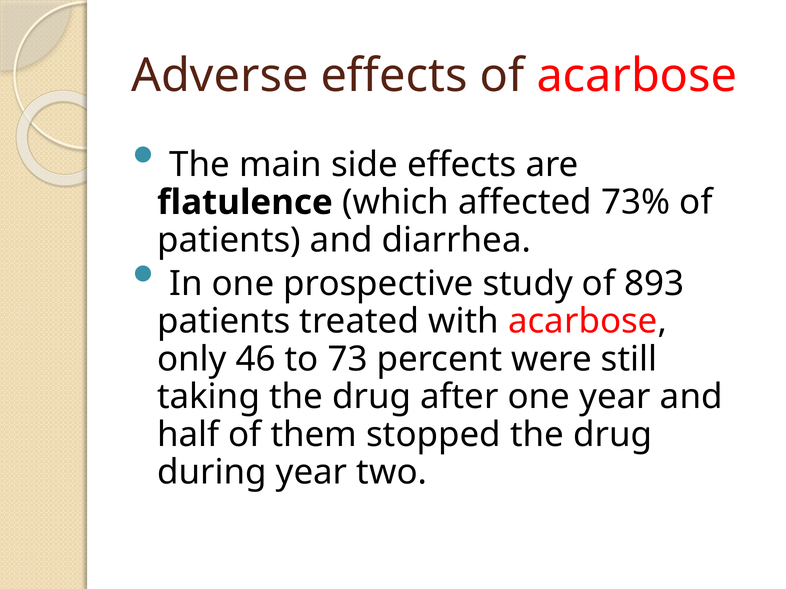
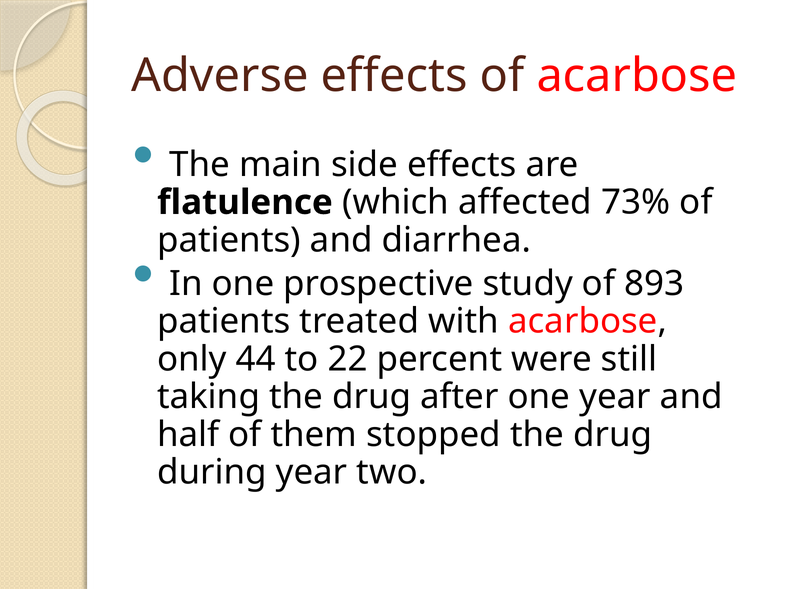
46: 46 -> 44 (256, 359)
73: 73 -> 22 (348, 359)
